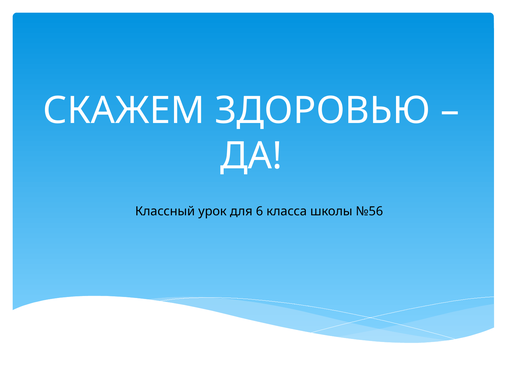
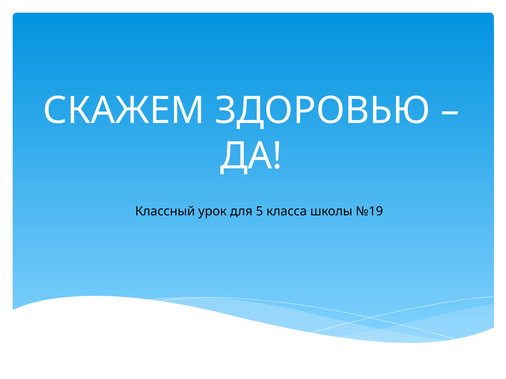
6: 6 -> 5 (259, 212)
№56: №56 -> №19 (369, 212)
